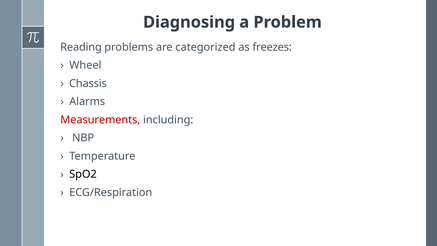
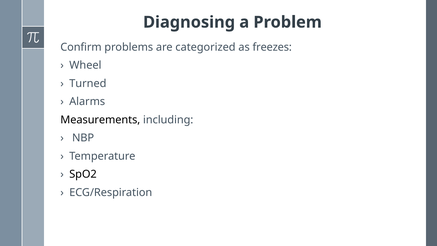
Reading: Reading -> Confirm (81, 47)
Chassis: Chassis -> Turned (88, 83)
Measurements colour: red -> black (100, 120)
